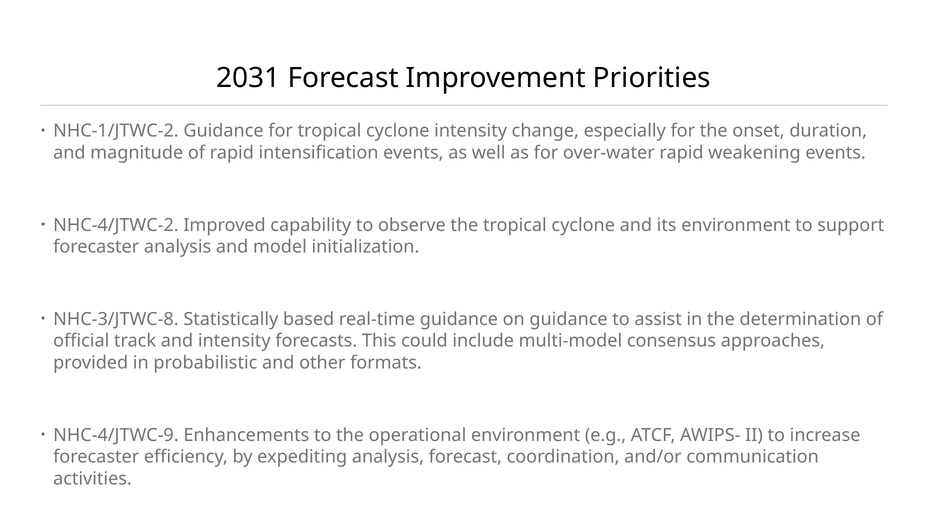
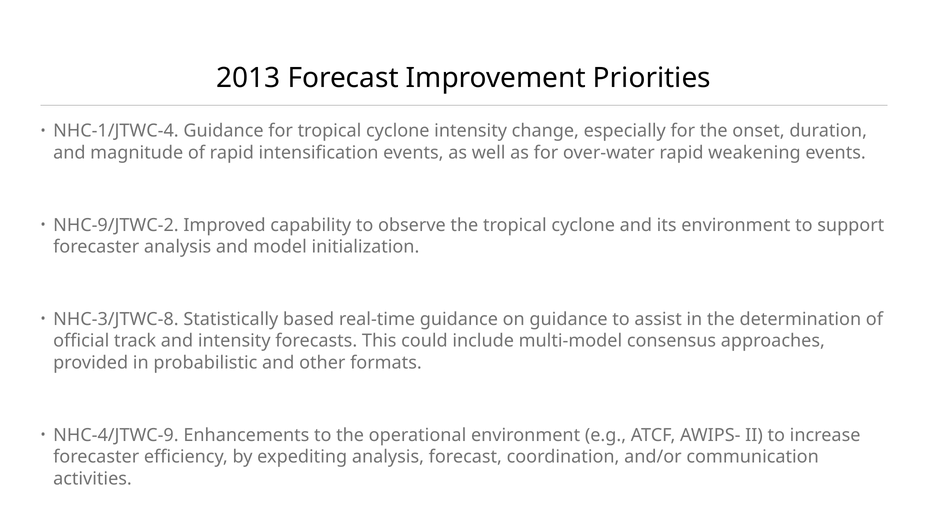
2031: 2031 -> 2013 (248, 78)
NHC-1/JTWC-2: NHC-1/JTWC-2 -> NHC-1/JTWC-4 (116, 131)
NHC-4/JTWC-2: NHC-4/JTWC-2 -> NHC-9/JTWC-2 (116, 225)
